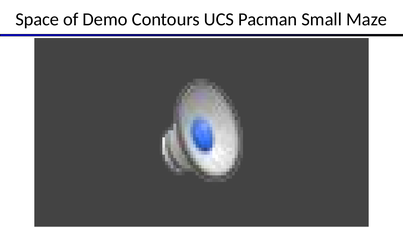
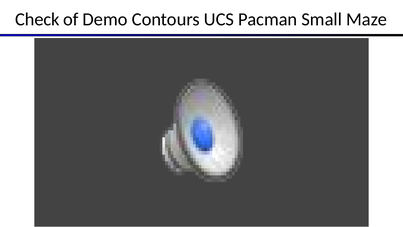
Space: Space -> Check (37, 19)
